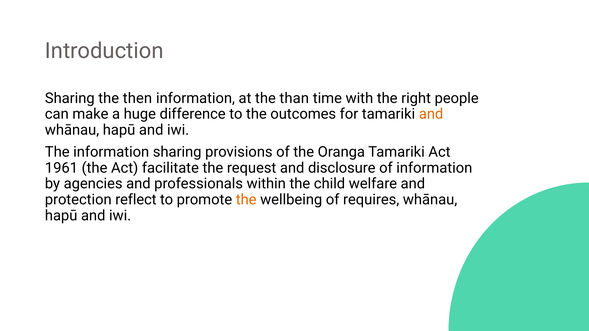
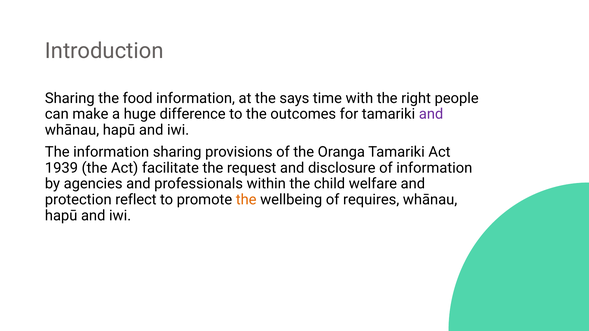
then: then -> food (138, 98)
than: than -> says (294, 98)
and colour: orange -> purple (431, 114)
1961: 1961 -> 1939 (61, 168)
